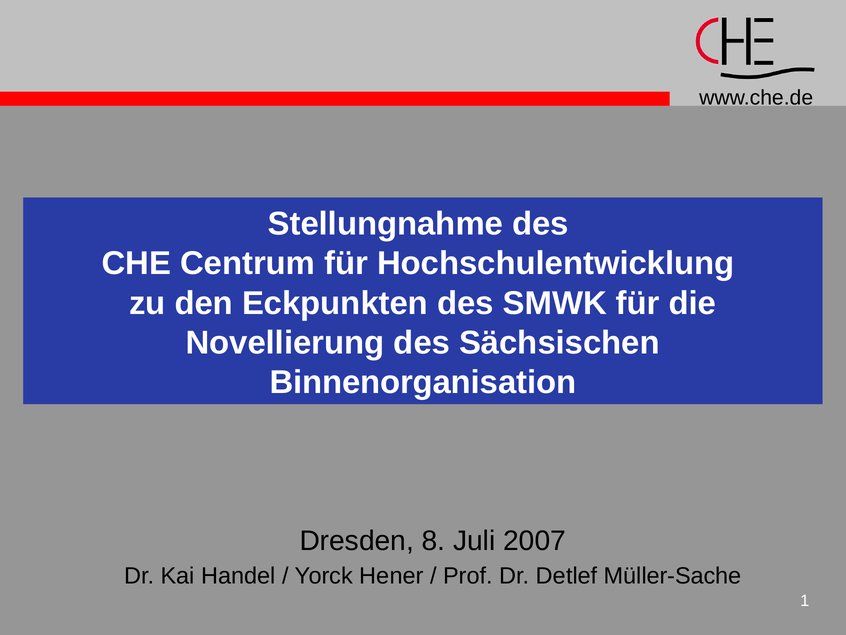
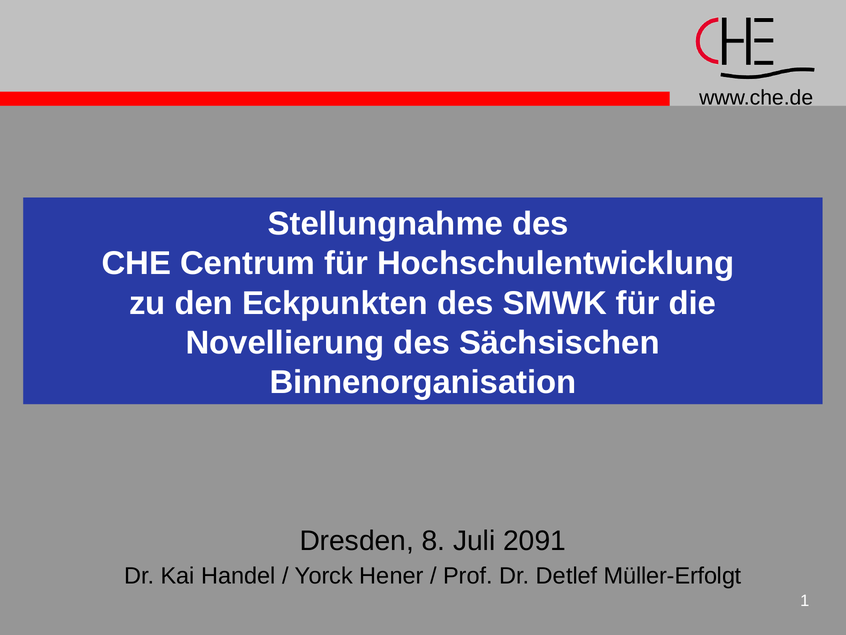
2007: 2007 -> 2091 (535, 540)
Müller-Sache: Müller-Sache -> Müller-Erfolgt (673, 576)
